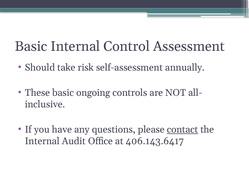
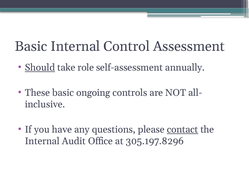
Should underline: none -> present (40, 68)
risk: risk -> role (86, 68)
406.143.6417: 406.143.6417 -> 305.197.8296 (155, 142)
